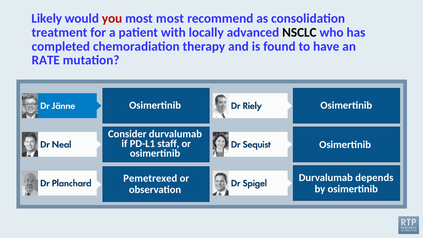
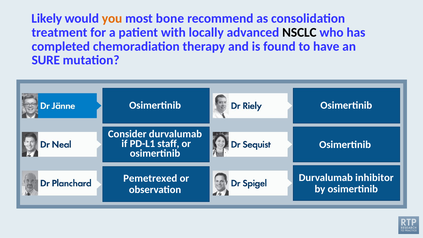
you colour: red -> orange (112, 18)
most most: most -> bone (170, 18)
RATE: RATE -> SURE (46, 60)
depends: depends -> inhibitor (374, 178)
